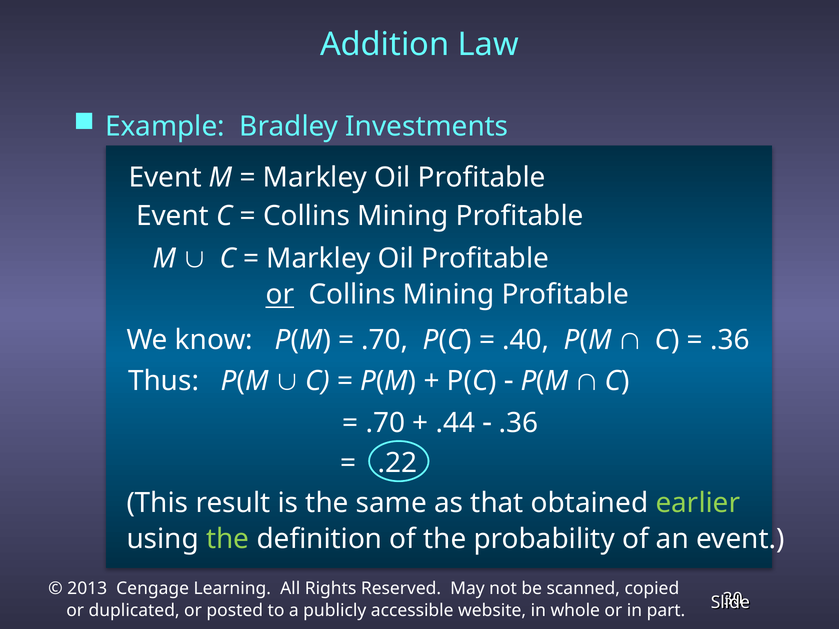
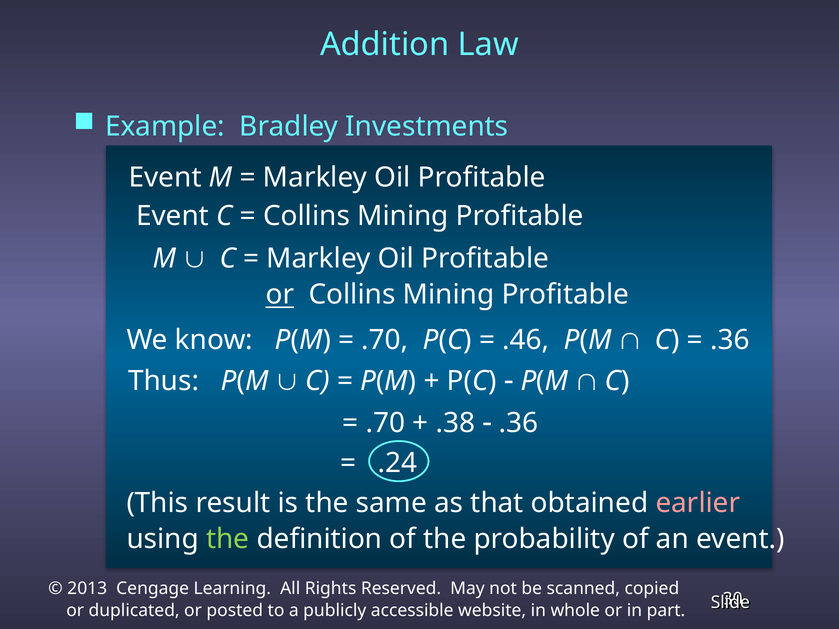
.40: .40 -> .46 (526, 340)
.44: .44 -> .38 (455, 423)
.22: .22 -> .24 (398, 463)
earlier colour: light green -> pink (698, 503)
